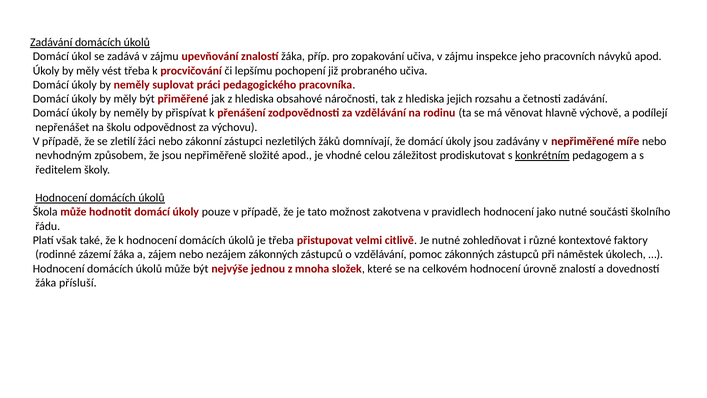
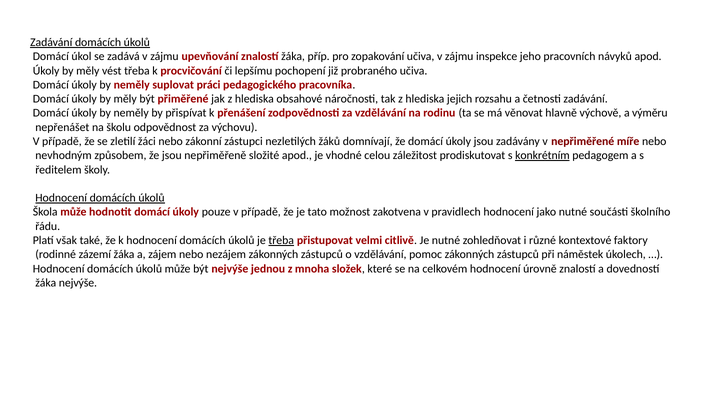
podílejí: podílejí -> výměru (650, 113)
třeba underline: none -> present (281, 240)
žáka přísluší: přísluší -> nejvýše (78, 283)
